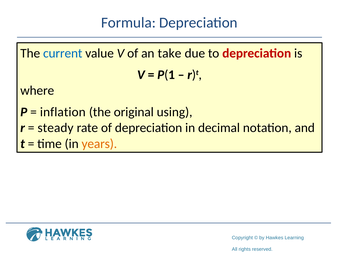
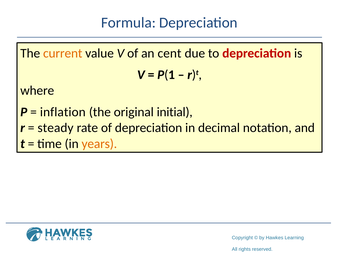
current colour: blue -> orange (63, 53)
take: take -> cent (169, 53)
using: using -> initial (175, 112)
